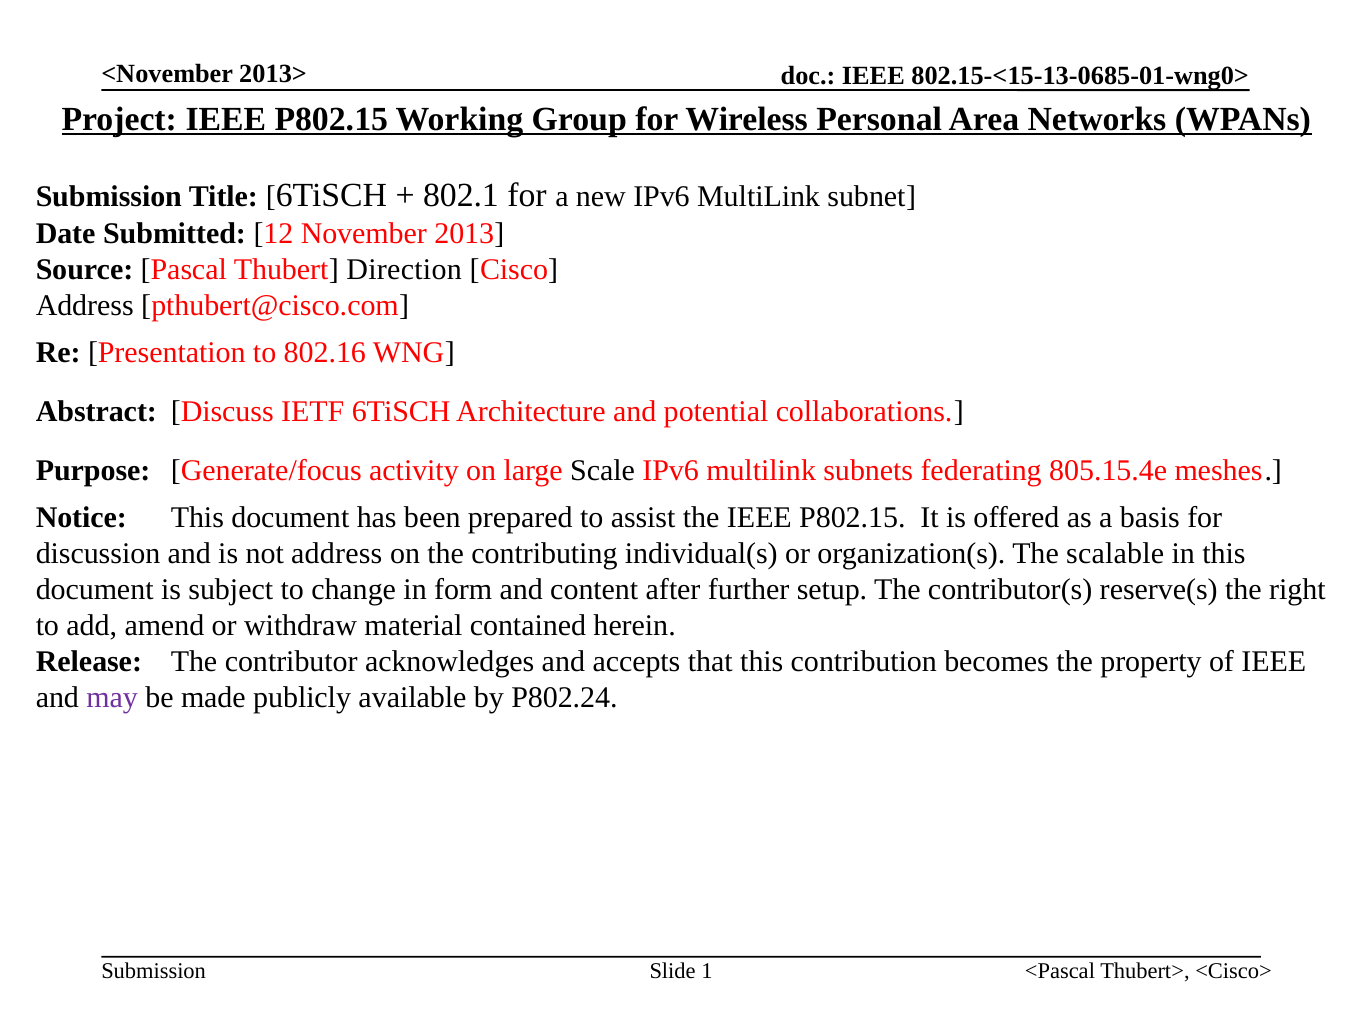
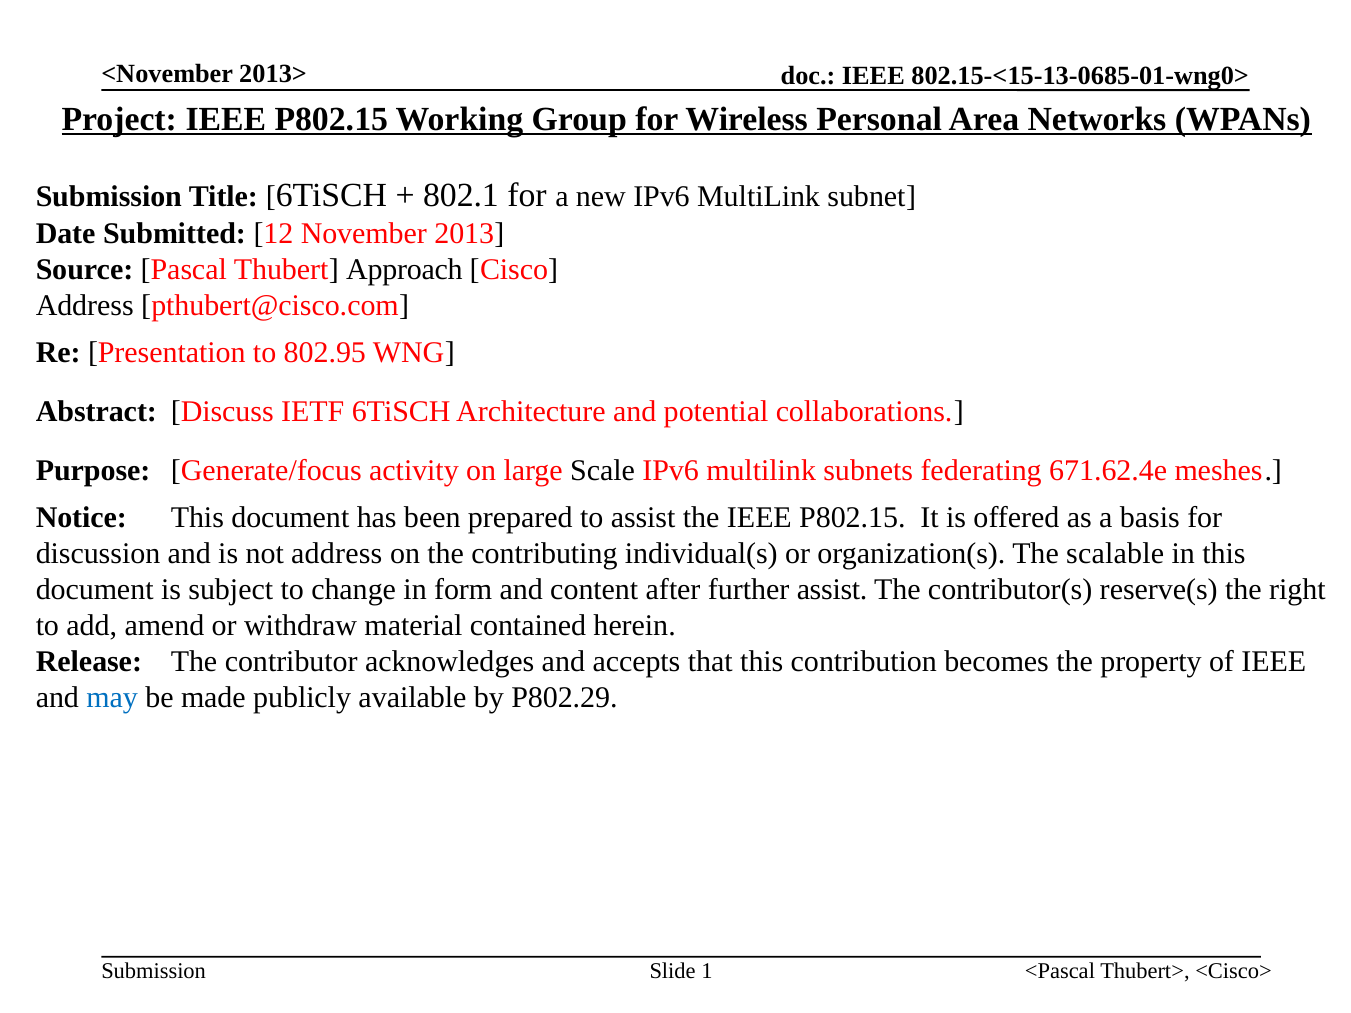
Direction: Direction -> Approach (404, 270)
802.16: 802.16 -> 802.95 (325, 353)
805.15.4e: 805.15.4e -> 671.62.4e (1108, 470)
further setup: setup -> assist (832, 590)
may colour: purple -> blue (112, 698)
P802.24: P802.24 -> P802.29 (564, 698)
